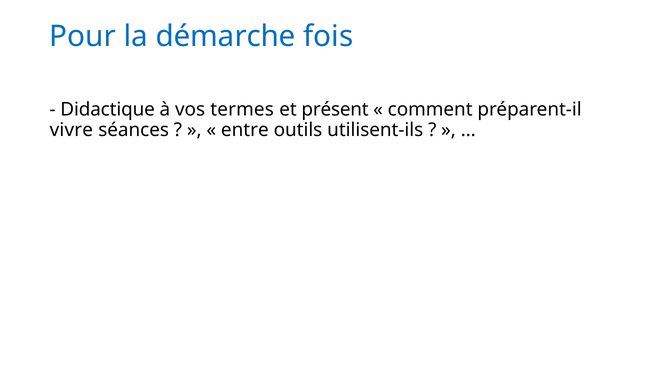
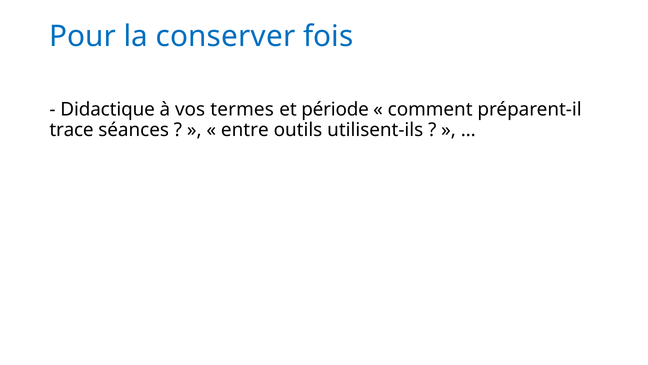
démarche: démarche -> conserver (225, 37)
présent: présent -> période (335, 110)
vivre: vivre -> trace (71, 130)
